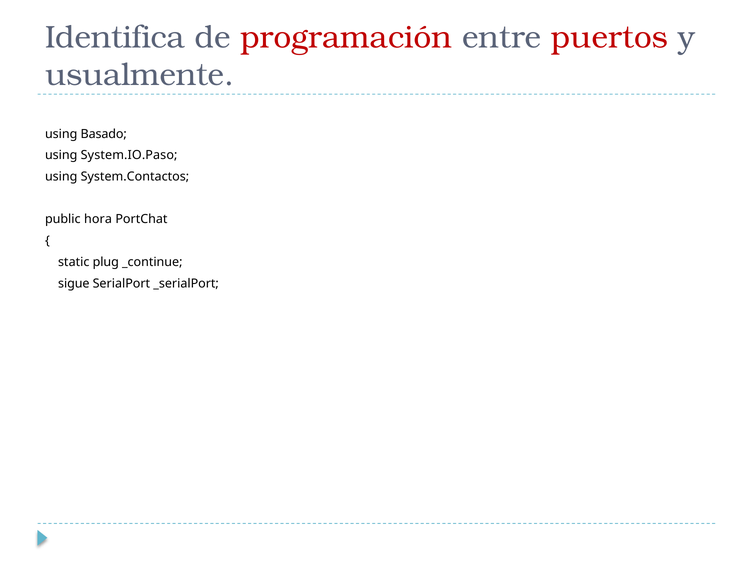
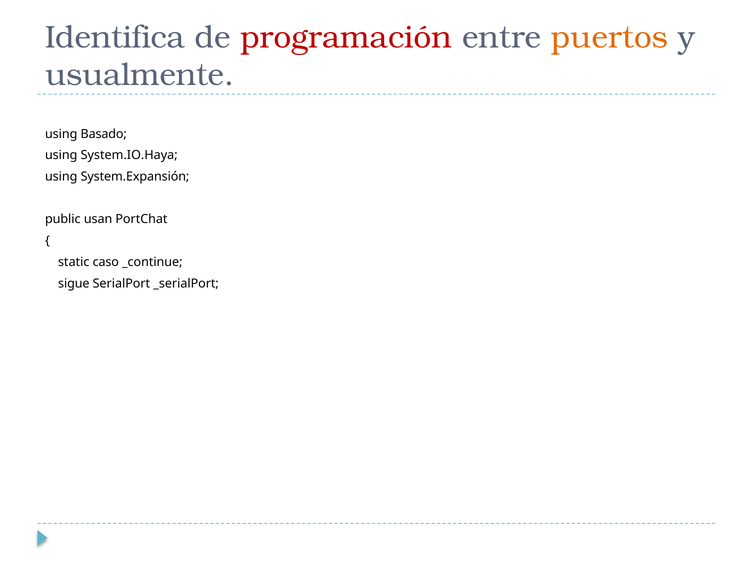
puertos colour: red -> orange (610, 37)
System.IO.Paso: System.IO.Paso -> System.IO.Haya (129, 155)
System.Contactos: System.Contactos -> System.Expansión (135, 177)
hora: hora -> usan (98, 219)
plug: plug -> caso (106, 262)
